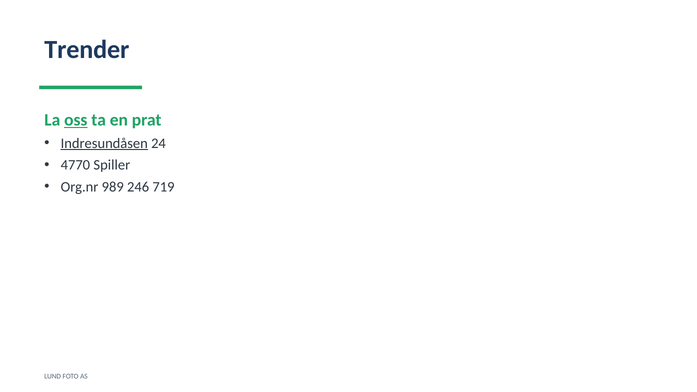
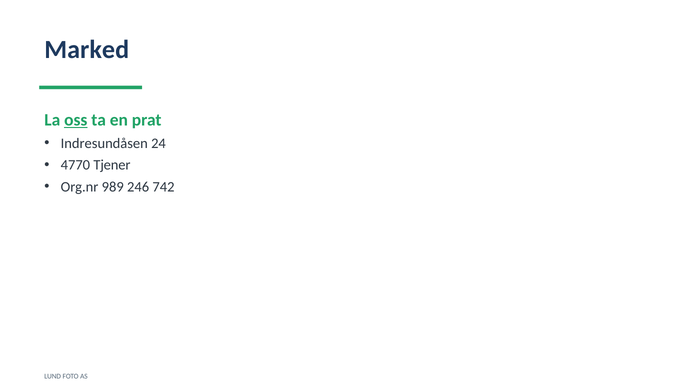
Trender: Trender -> Marked (87, 50)
Indresundåsen underline: present -> none (104, 143)
Spiller: Spiller -> Tjener (112, 165)
719: 719 -> 742 (163, 187)
